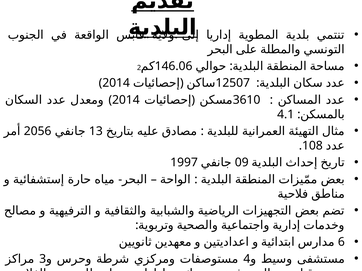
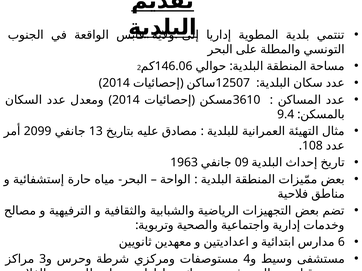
4.1: 4.1 -> 9.4 (286, 115)
2056: 2056 -> 2099 (38, 131)
1997: 1997 -> 1963 (184, 163)
